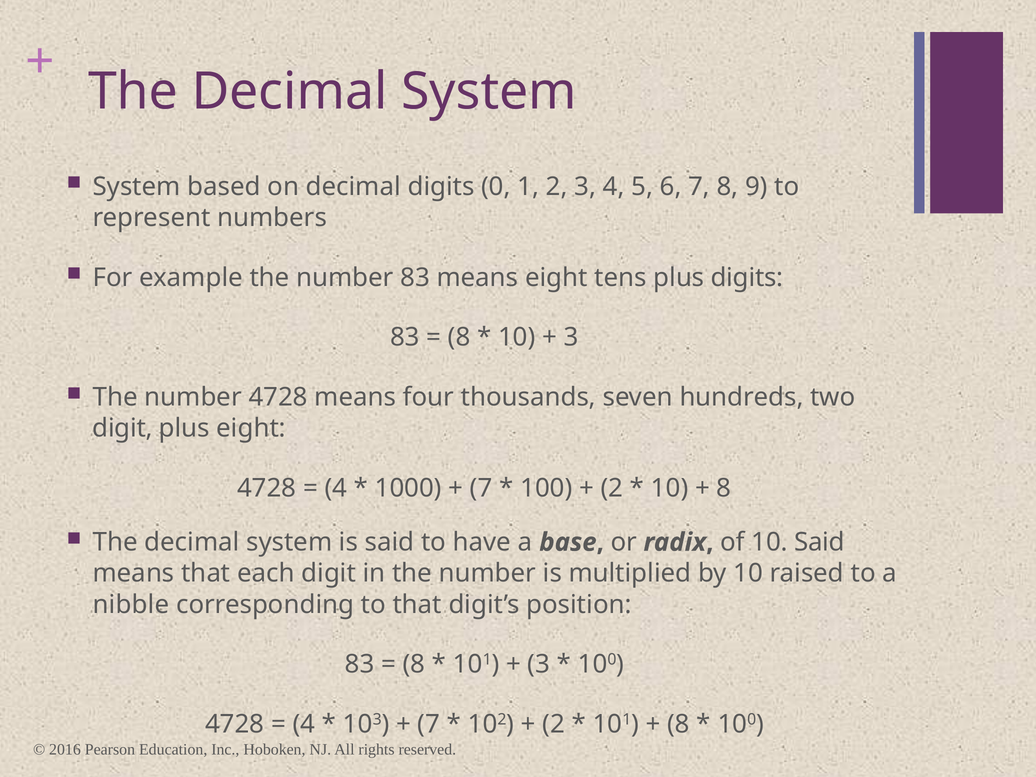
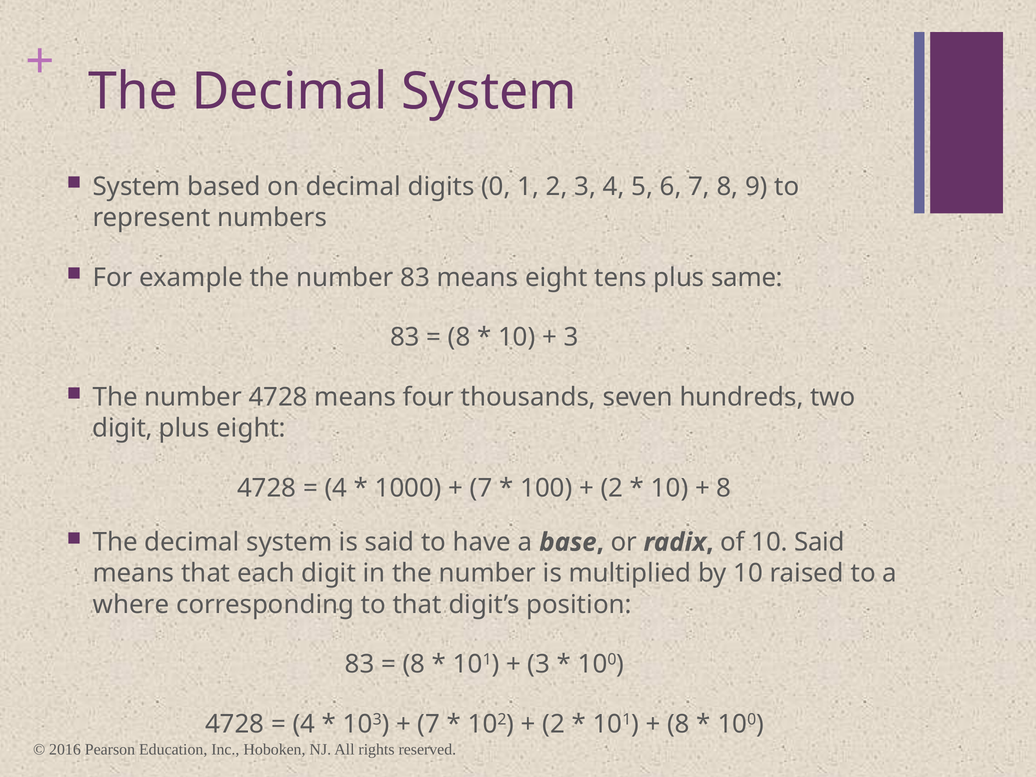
plus digits: digits -> same (747, 278)
nibble: nibble -> where (131, 604)
